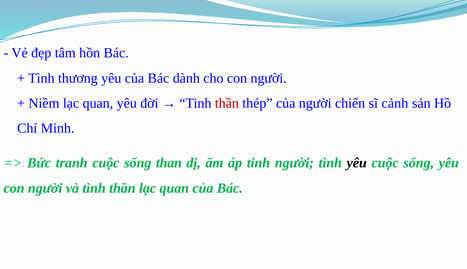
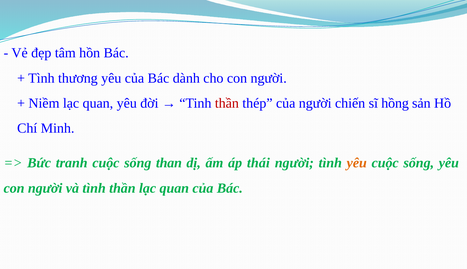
cảnh: cảnh -> hồng (395, 103)
áp tinh: tinh -> thái (258, 163)
yêu colour: black -> orange (357, 163)
